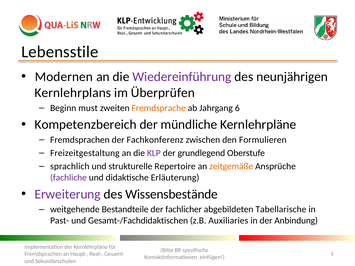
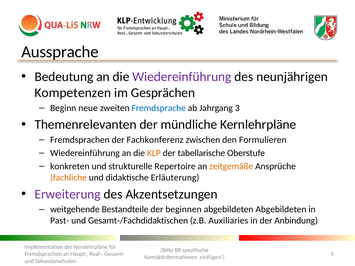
Lebensstile: Lebensstile -> Aussprache (60, 52)
Modernen: Modernen -> Bedeutung (64, 77)
Kernlehrplans: Kernlehrplans -> Kompetenzen (73, 93)
Überprüfen: Überprüfen -> Gesprächen (163, 93)
must: must -> neue (88, 108)
Fremdsprache colour: orange -> blue (159, 108)
6: 6 -> 3 (237, 108)
Kompetenzbereich: Kompetenzbereich -> Themenrelevanten (86, 125)
Freizeitgestaltung: Freizeitgestaltung -> Wiedereinführung (85, 153)
KLP colour: purple -> orange (154, 153)
grundlegend: grundlegend -> tabellarische (201, 153)
sprachlich: sprachlich -> konkreten (70, 166)
fachliche colour: purple -> orange (68, 178)
Wissensbestände: Wissensbestände -> Akzentsetzungen (172, 194)
fachlicher: fachlicher -> beginnen (184, 210)
abgebildeten Tabellarische: Tabellarische -> Abgebildeten (281, 210)
